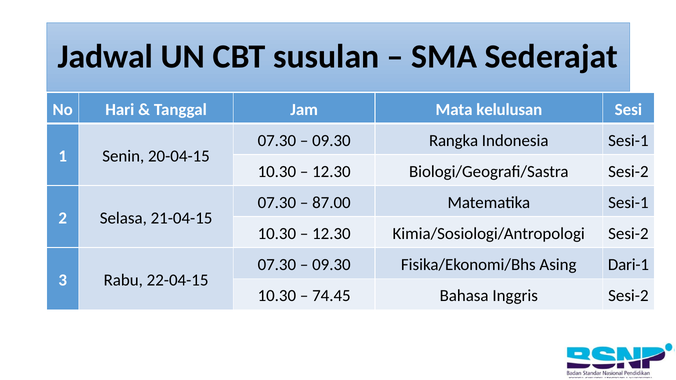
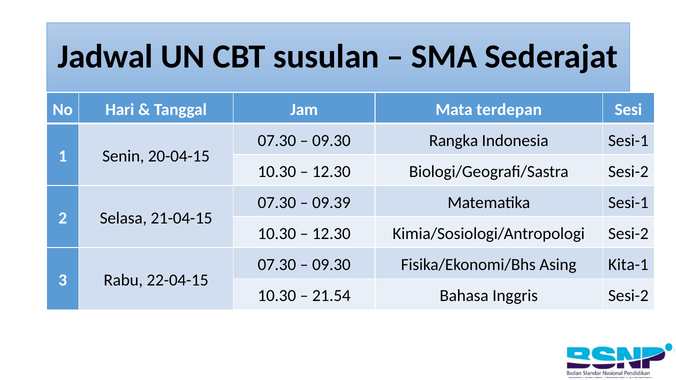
kelulusan: kelulusan -> terdepan (509, 110)
87.00: 87.00 -> 09.39 (331, 203)
Dari-1: Dari-1 -> Kita-1 (628, 265)
74.45: 74.45 -> 21.54 (331, 296)
